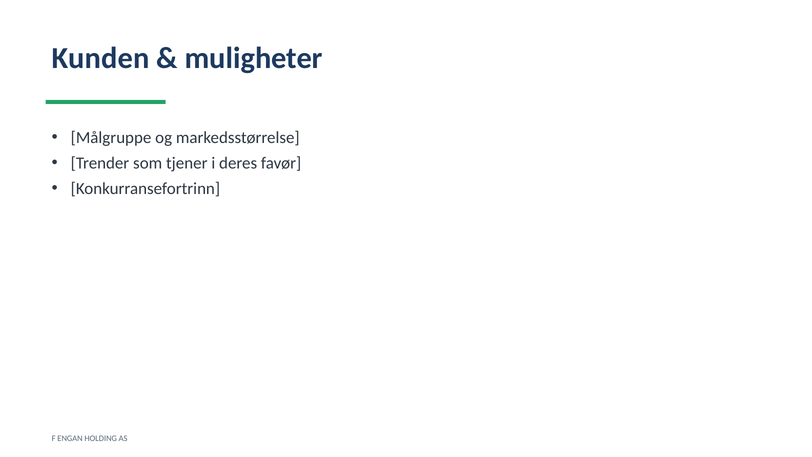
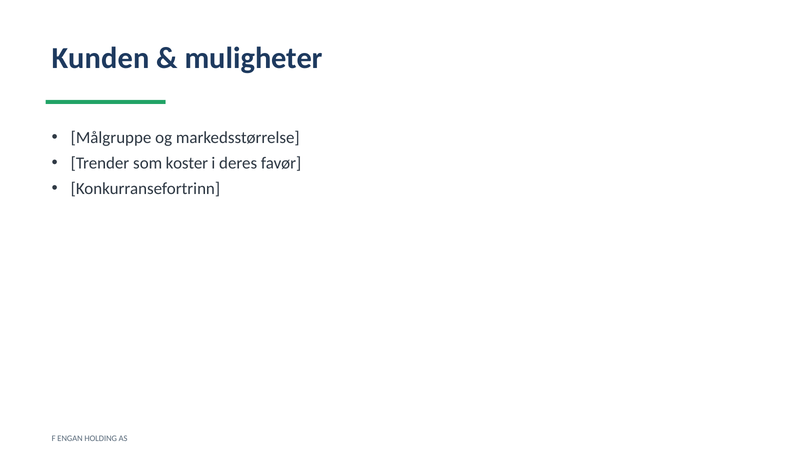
tjener: tjener -> koster (187, 163)
